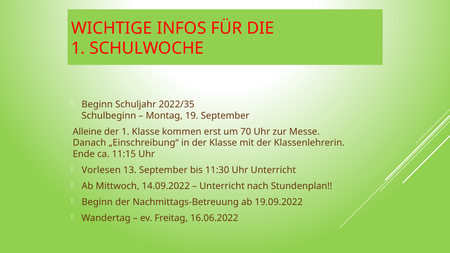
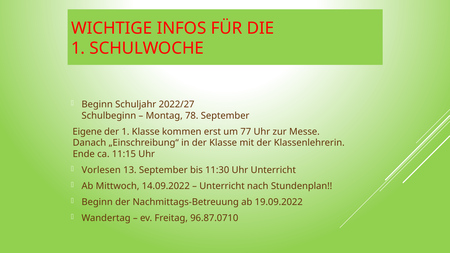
2022/35: 2022/35 -> 2022/27 (177, 104)
19: 19 -> 78 (192, 116)
Alleine: Alleine -> Eigene (87, 132)
70: 70 -> 77 (246, 132)
16.06.2022: 16.06.2022 -> 96.87.0710 (214, 218)
